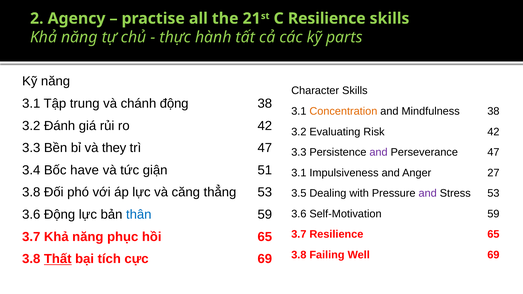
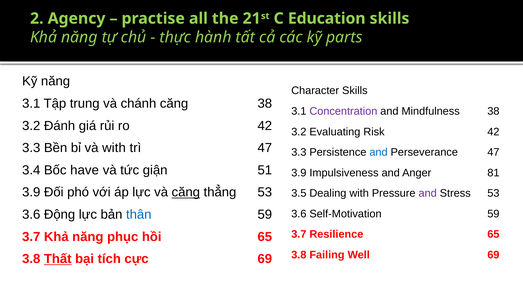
C Resilience: Resilience -> Education (327, 18)
chánh động: động -> căng (174, 104)
Concentration colour: orange -> purple (343, 111)
và they: they -> with (114, 148)
and colour: purple -> blue (379, 152)
3.1: 3.1 -> 3.9 (299, 173)
27: 27 -> 81 (493, 173)
3.8: 3.8 -> 3.9 (31, 192)
căng underline: none -> present (186, 192)
